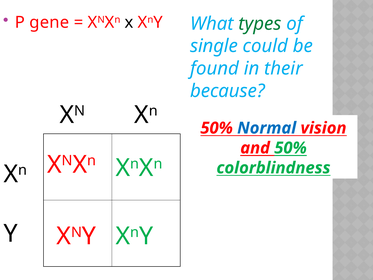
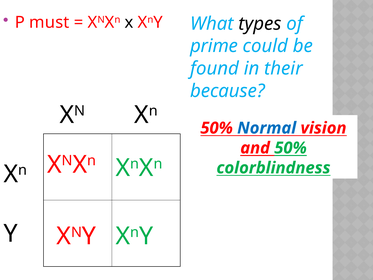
gene: gene -> must (49, 22)
types colour: green -> black (260, 24)
single: single -> prime (214, 46)
